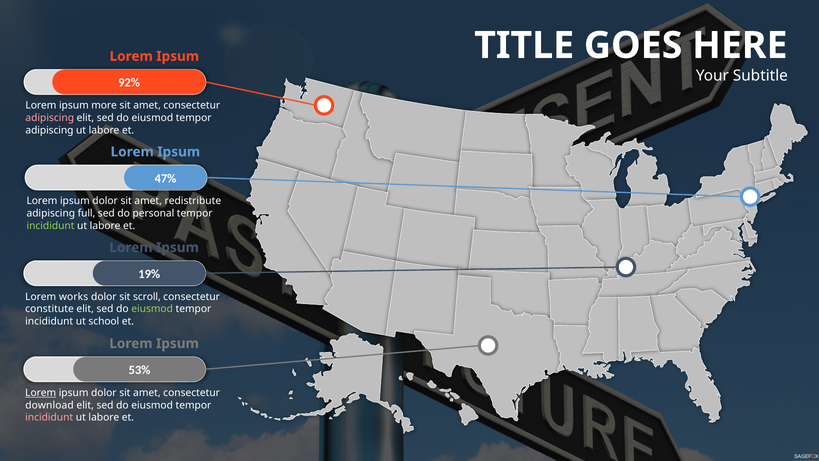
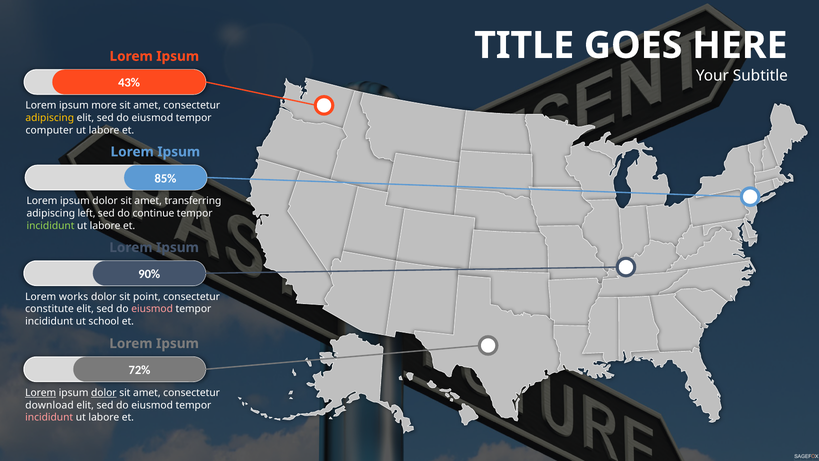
92%: 92% -> 43% (129, 83)
adipiscing colour: pink -> yellow (50, 118)
adipiscing: adipiscing -> computer (49, 130)
47%: 47% -> 85% (165, 178)
redistribute: redistribute -> transferring (193, 201)
full: full -> left (87, 213)
personal: personal -> continue (153, 213)
19%: 19% -> 90% (149, 274)
scroll: scroll -> point (147, 297)
eiusmod colour: light green -> pink (152, 309)
53%: 53% -> 72% (139, 370)
dolor underline: none -> present (104, 393)
